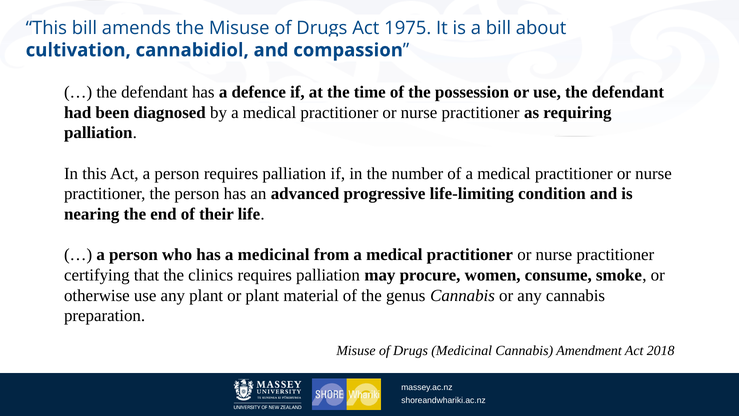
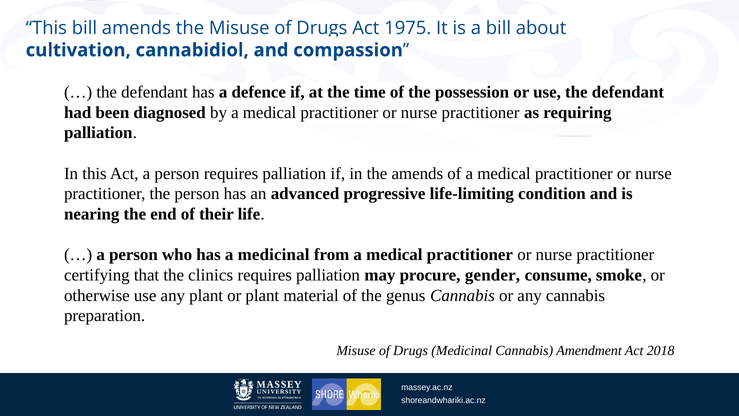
the number: number -> amends (417, 173)
women: women -> gender (493, 275)
